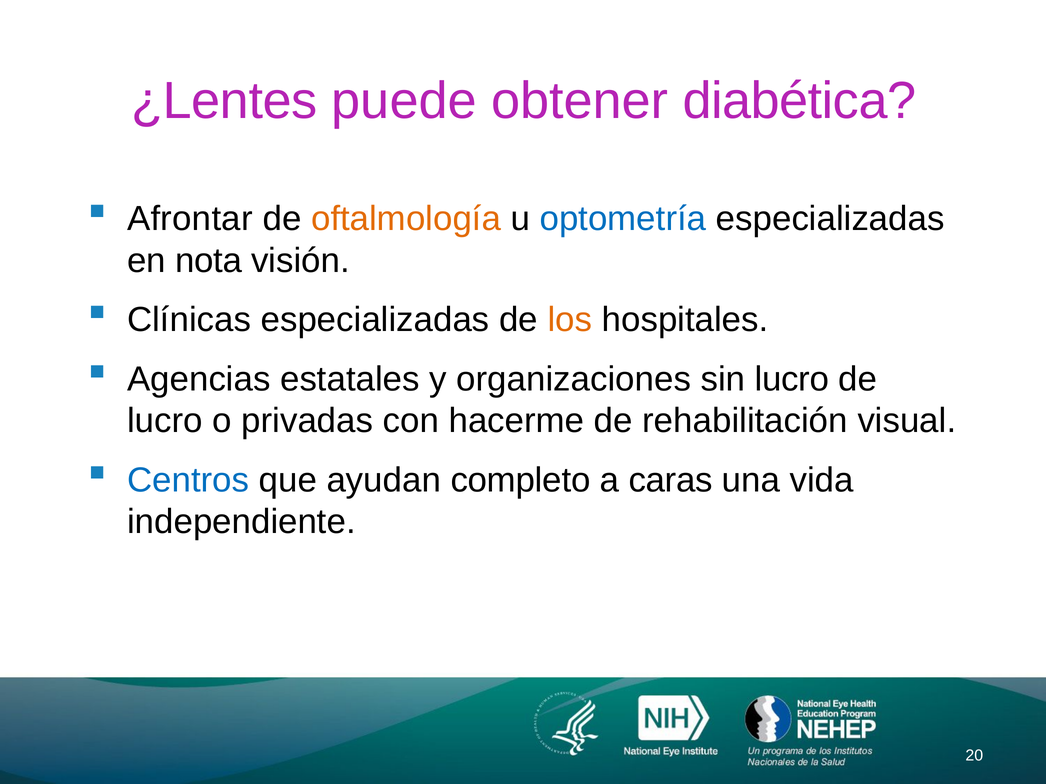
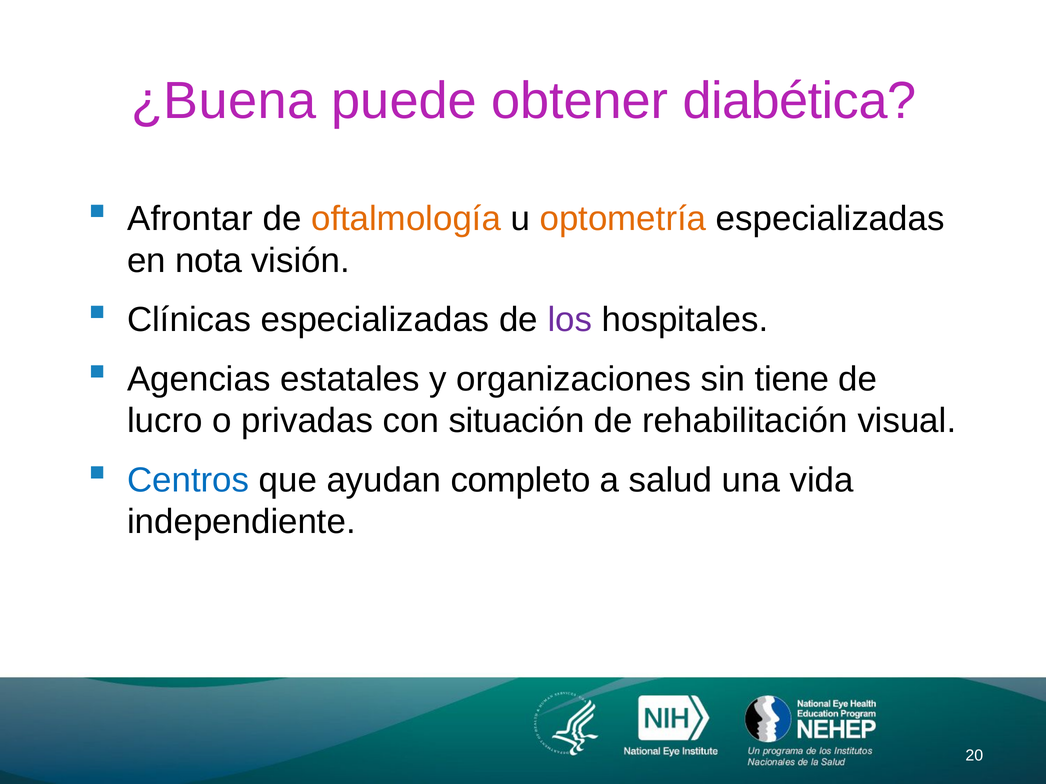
¿Lentes: ¿Lentes -> ¿Buena (224, 101)
optometría colour: blue -> orange (623, 219)
los colour: orange -> purple (570, 320)
sin lucro: lucro -> tiene (792, 379)
hacerme: hacerme -> situación (517, 421)
caras: caras -> salud (671, 480)
